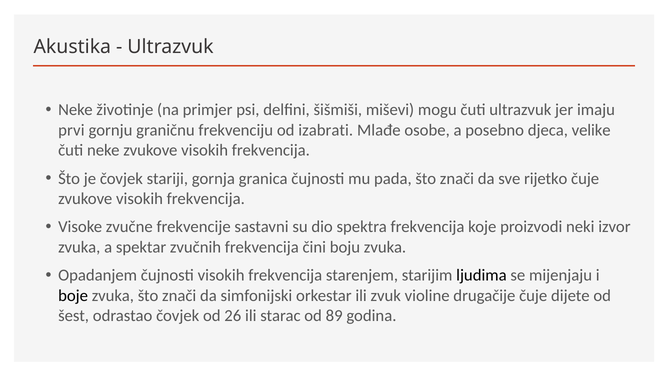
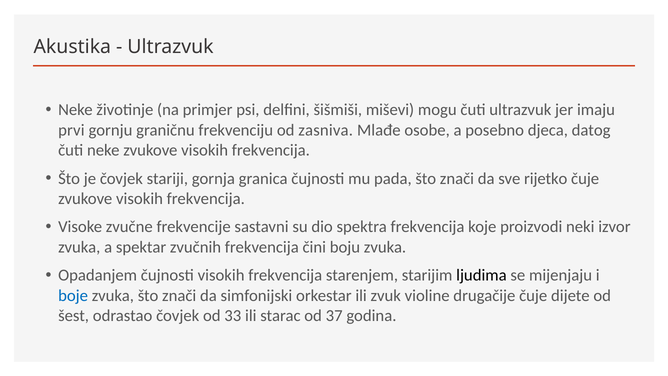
izabrati: izabrati -> zasniva (326, 130)
velike: velike -> datog (591, 130)
boje colour: black -> blue (73, 295)
26: 26 -> 33 (233, 315)
89: 89 -> 37 (334, 315)
